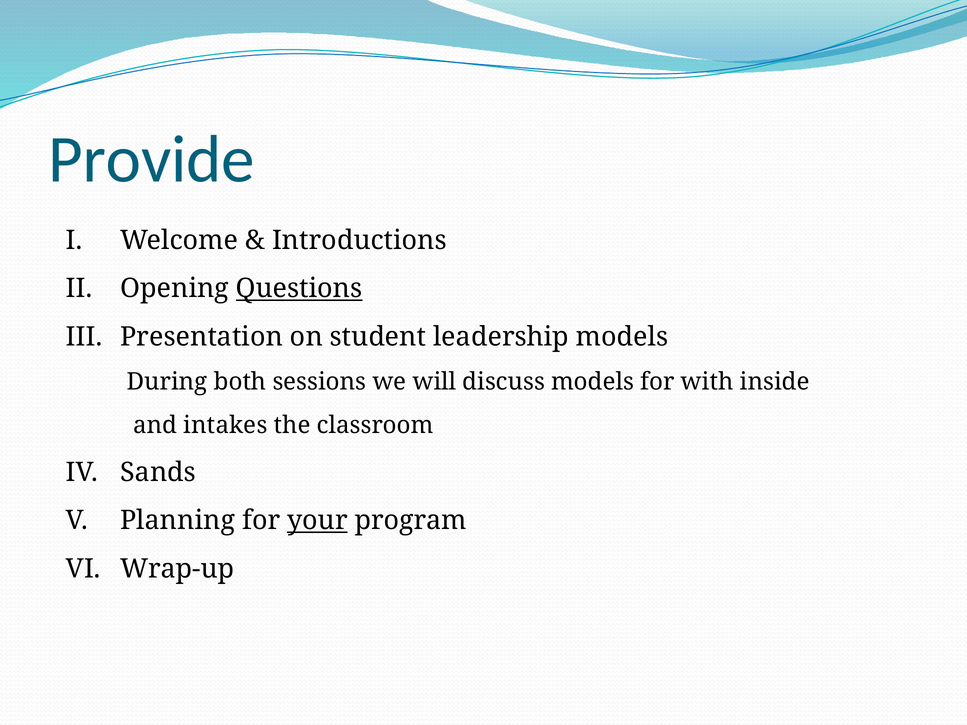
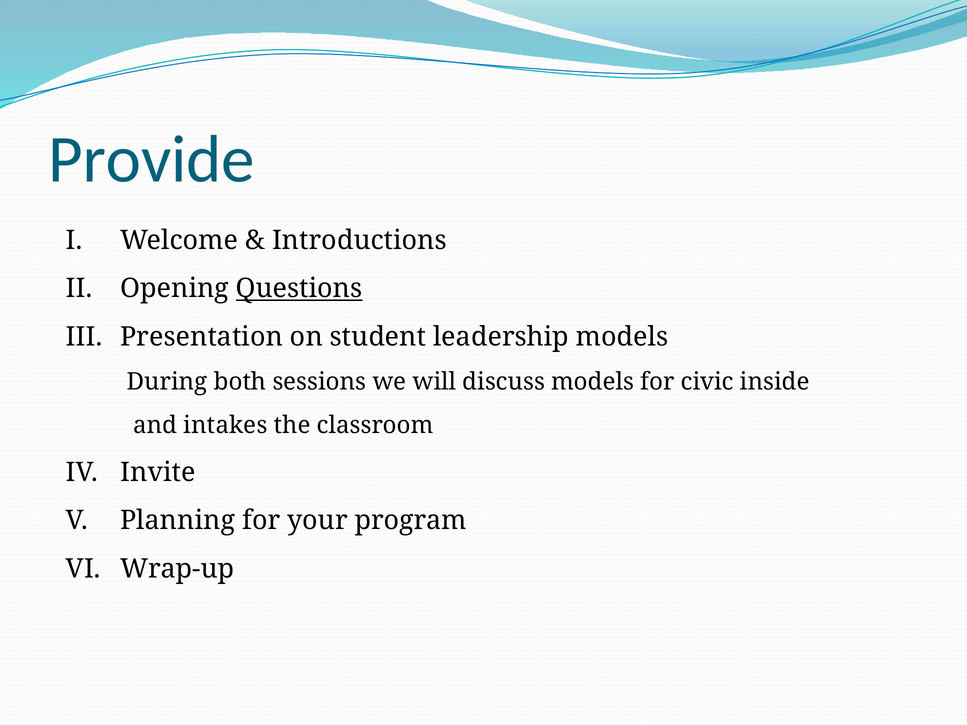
with: with -> civic (707, 382)
Sands: Sands -> Invite (158, 472)
your underline: present -> none (317, 521)
